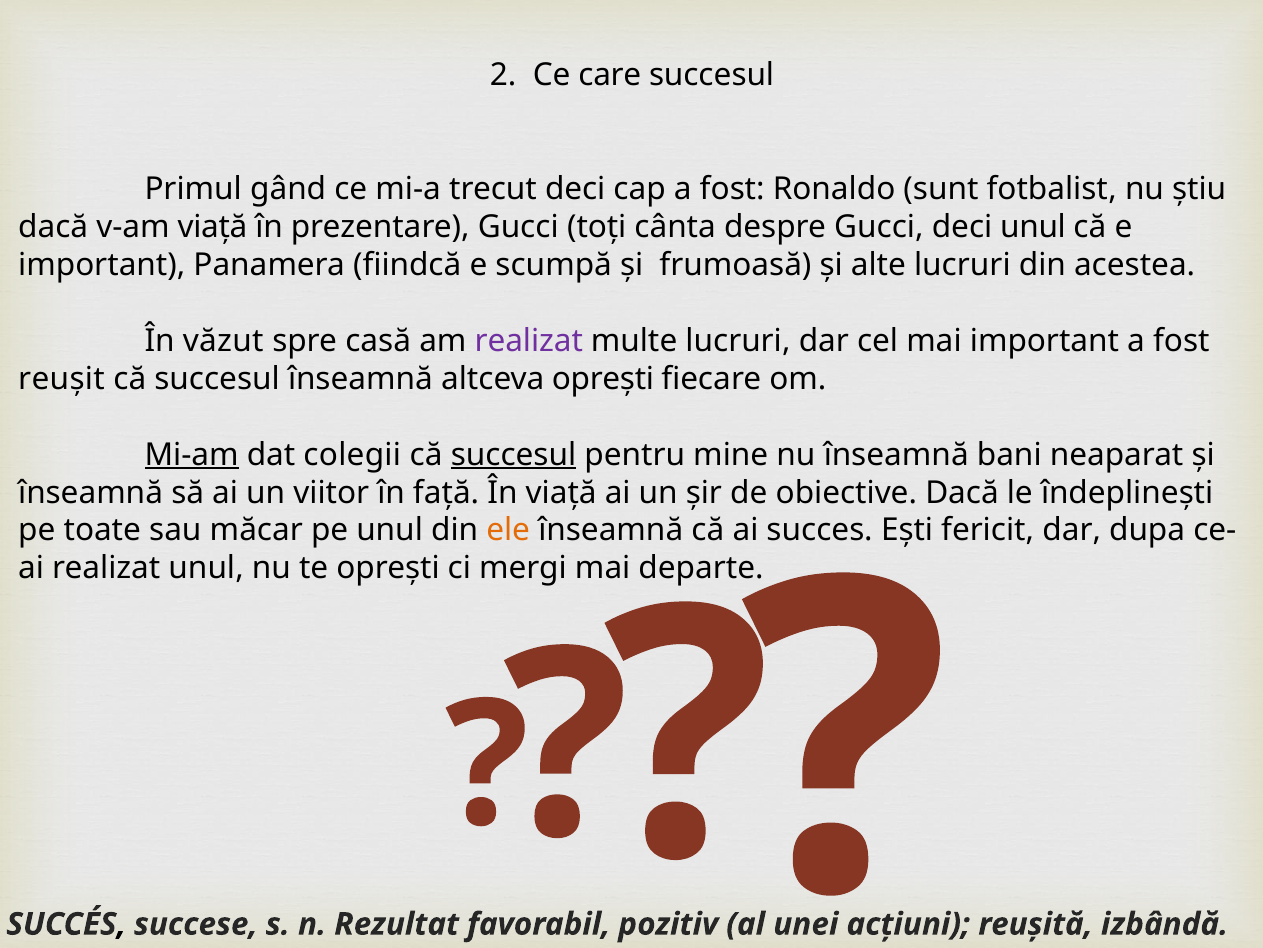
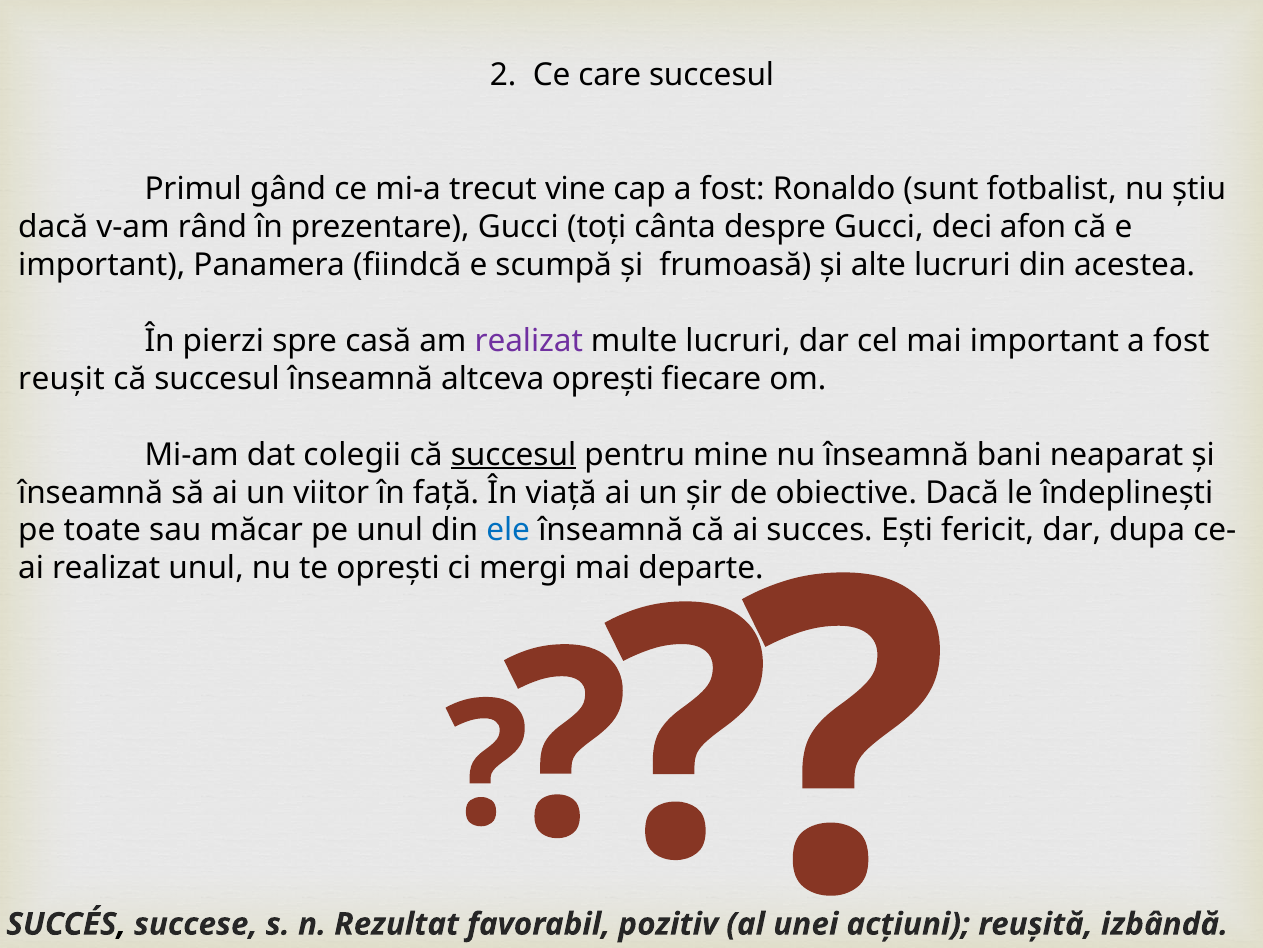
trecut deci: deci -> vine (575, 189)
v-am viață: viață -> rând (212, 227)
deci unul: unul -> afon (1033, 227)
văzut: văzut -> pierzi (223, 341)
Mi-am underline: present -> none (192, 454)
ele colour: orange -> blue (508, 530)
